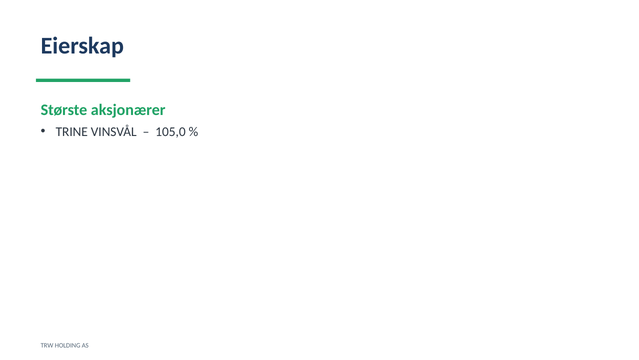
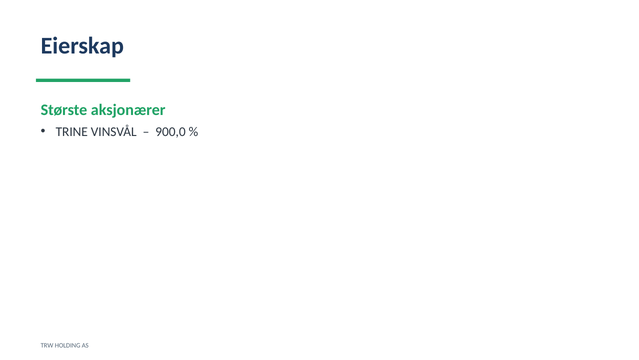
105,0: 105,0 -> 900,0 (170, 131)
